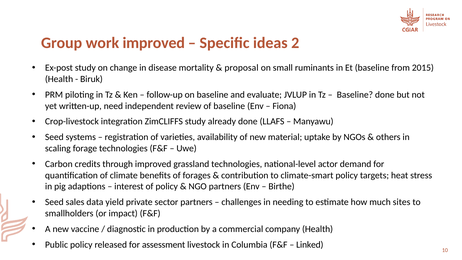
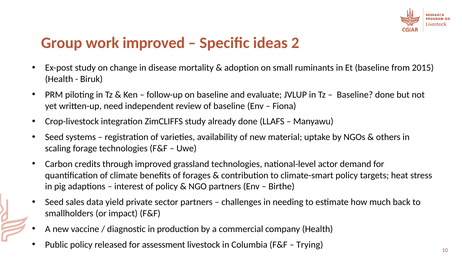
proposal: proposal -> adoption (242, 68)
sites: sites -> back (402, 202)
Linked: Linked -> Trying (310, 244)
